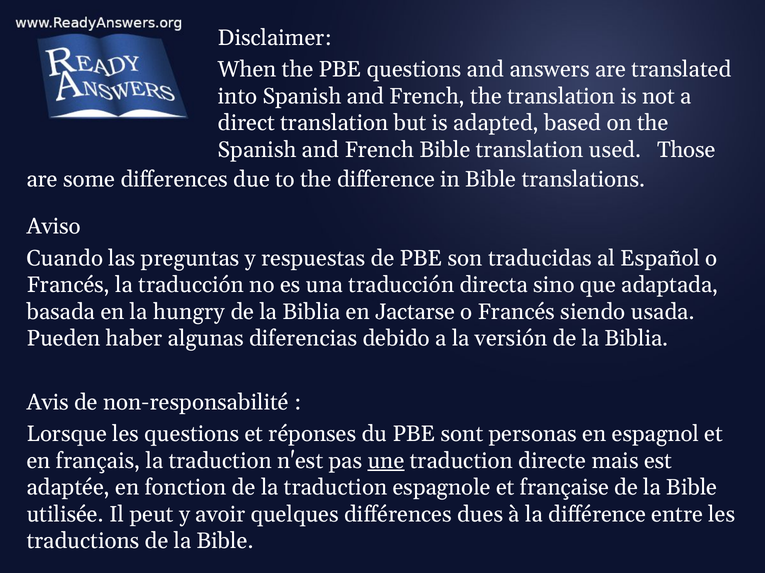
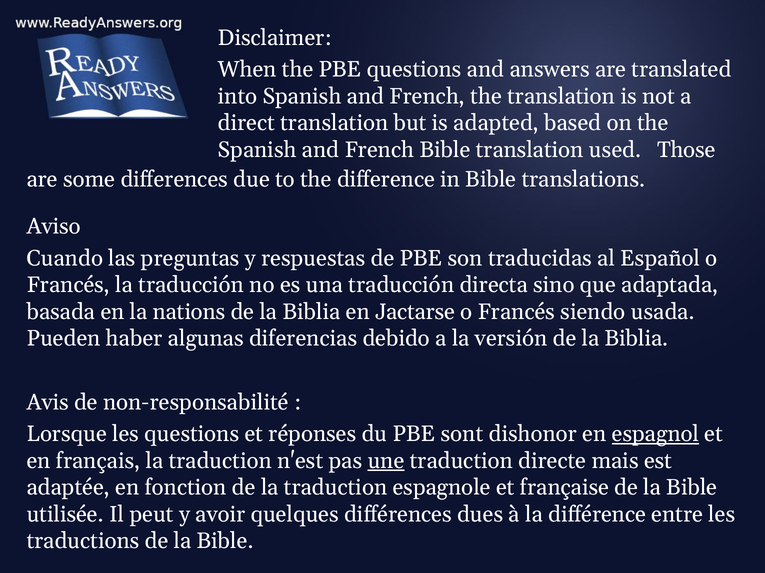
hungry: hungry -> nations (189, 312)
personas: personas -> dishonor (533, 435)
espagnol underline: none -> present (655, 435)
